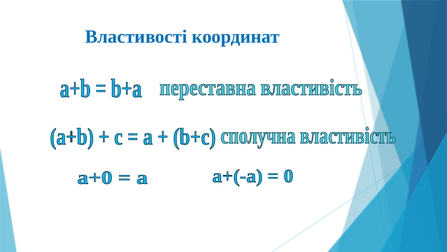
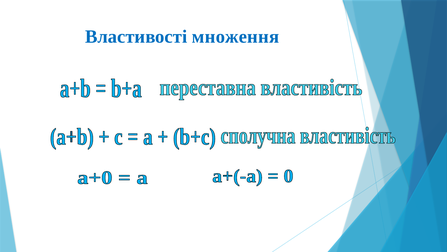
координат: координат -> множення (236, 36)
